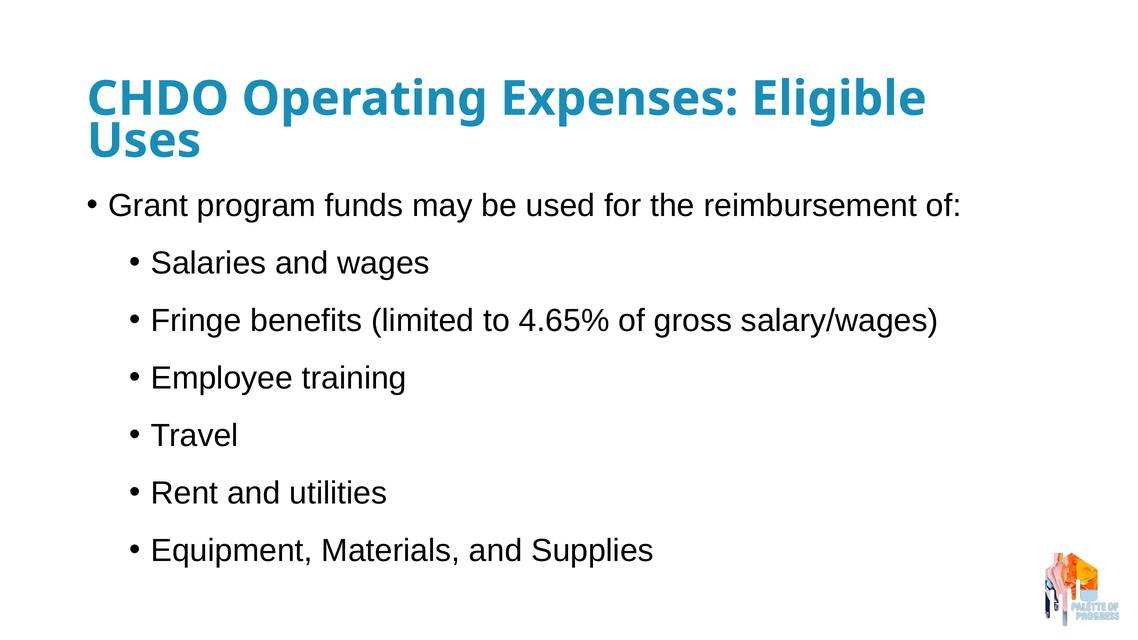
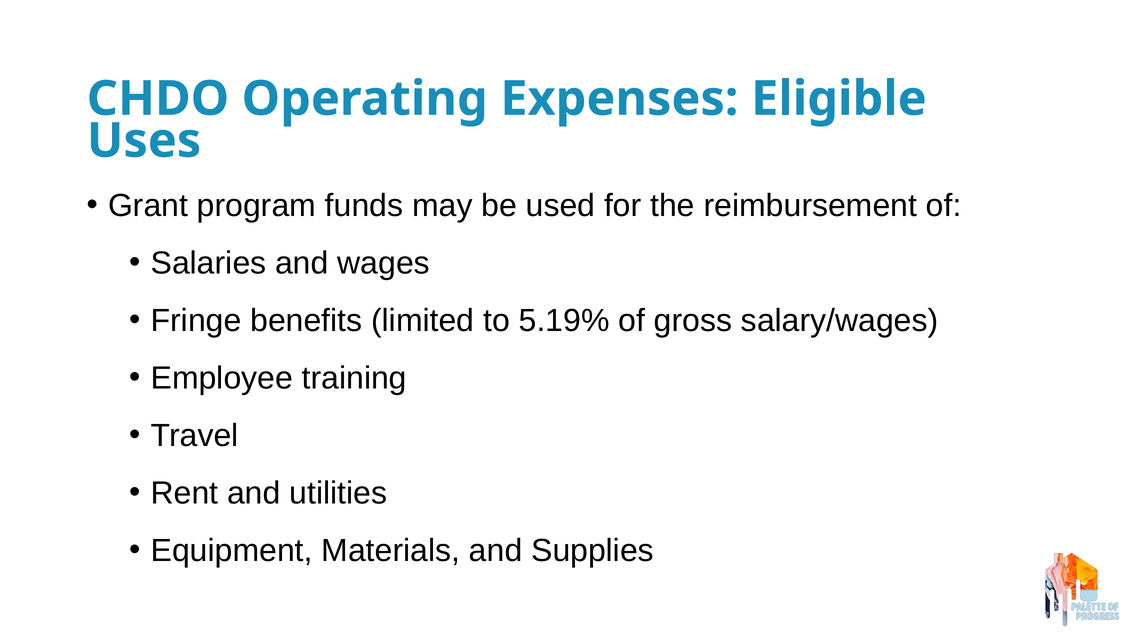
4.65%: 4.65% -> 5.19% (564, 321)
